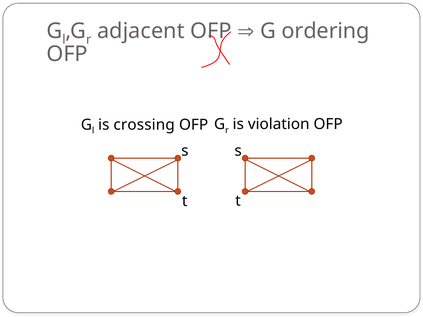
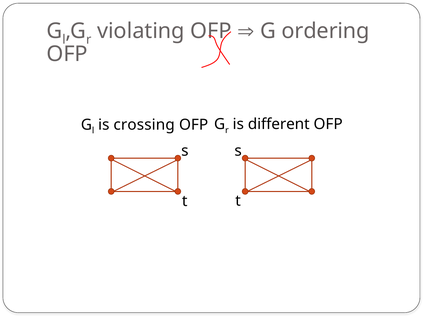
adjacent: adjacent -> violating (141, 31)
violation: violation -> different (279, 124)
